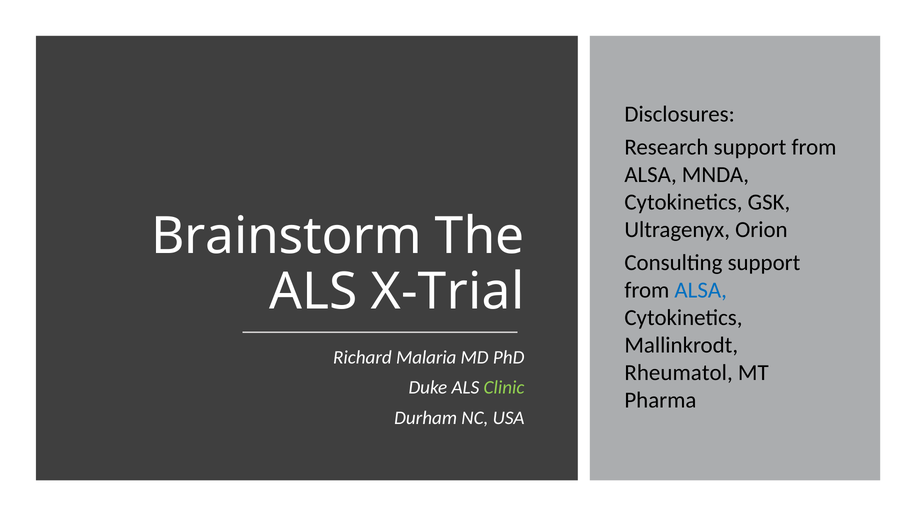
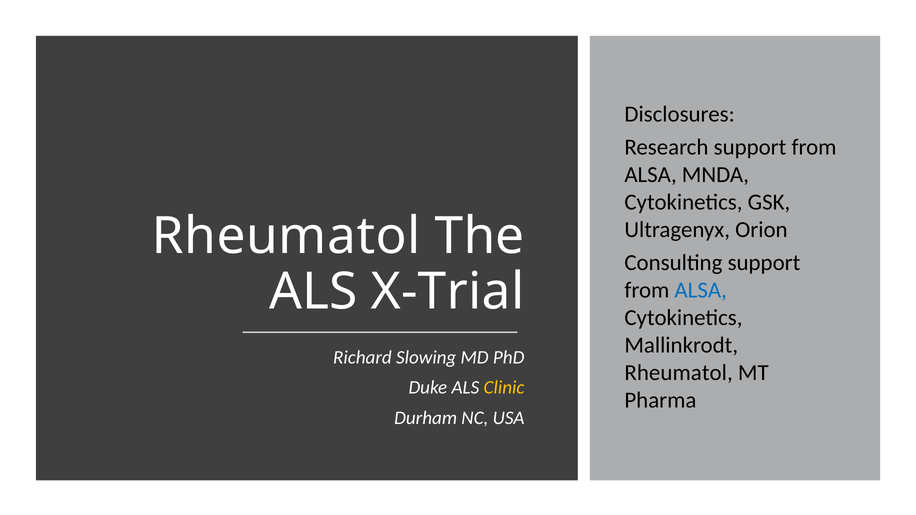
Brainstorm: Brainstorm -> Rheumatol (286, 236)
Malaria: Malaria -> Slowing (426, 358)
Clinic colour: light green -> yellow (504, 388)
